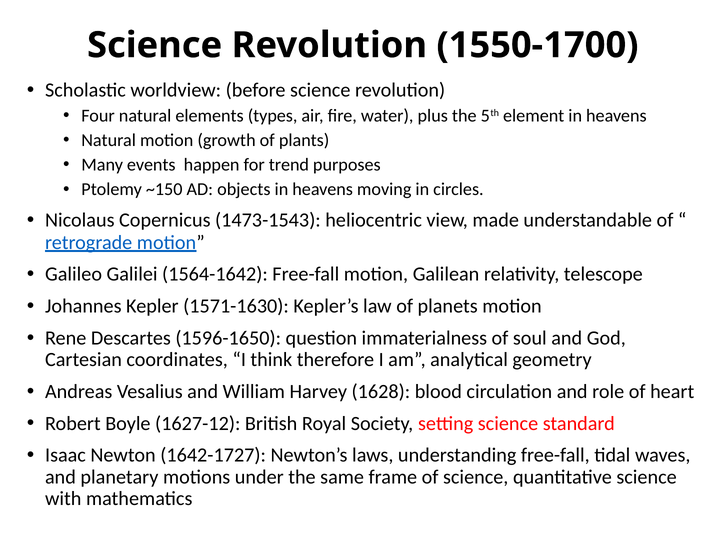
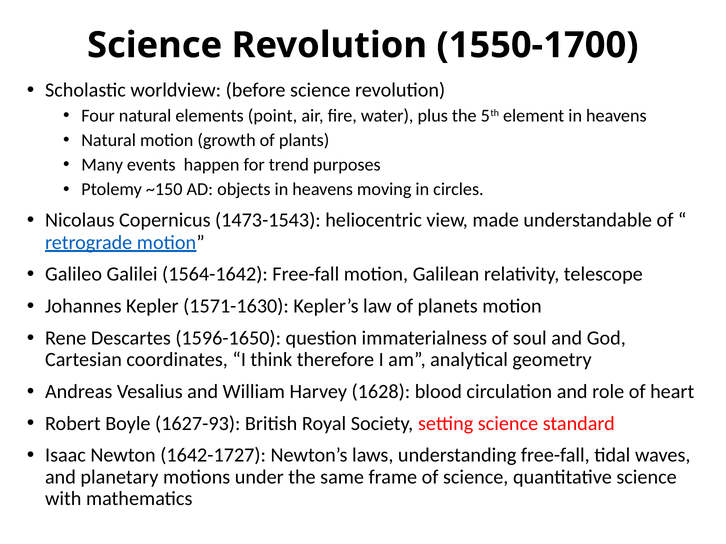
types: types -> point (273, 116)
1627-12: 1627-12 -> 1627-93 (198, 424)
